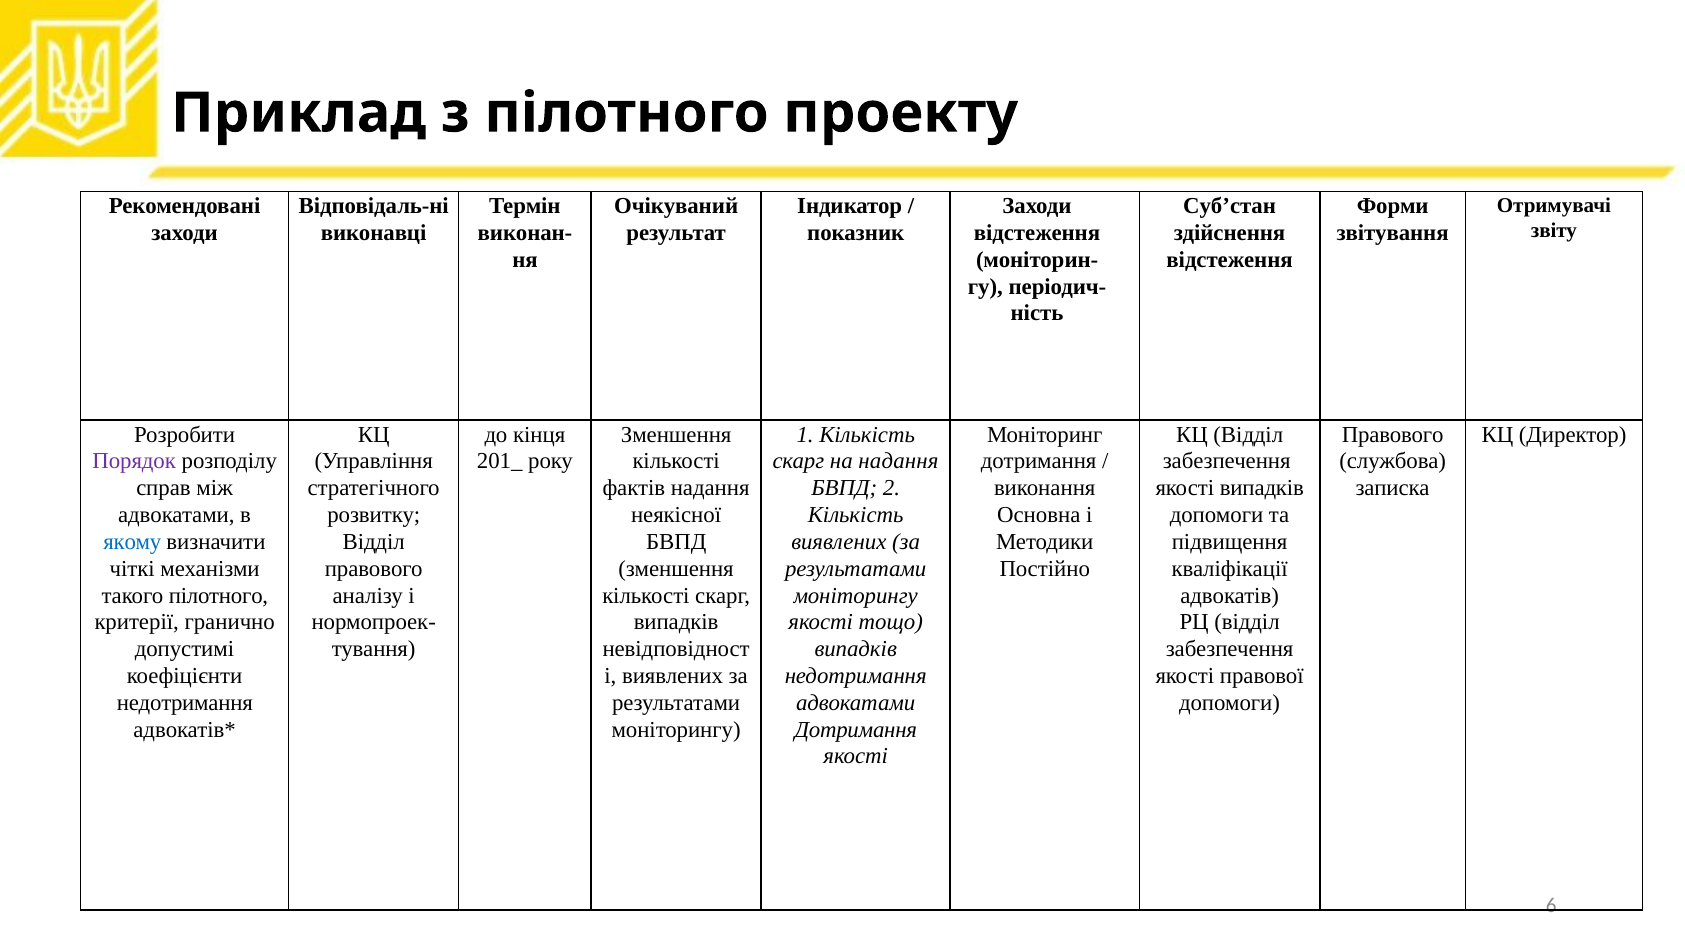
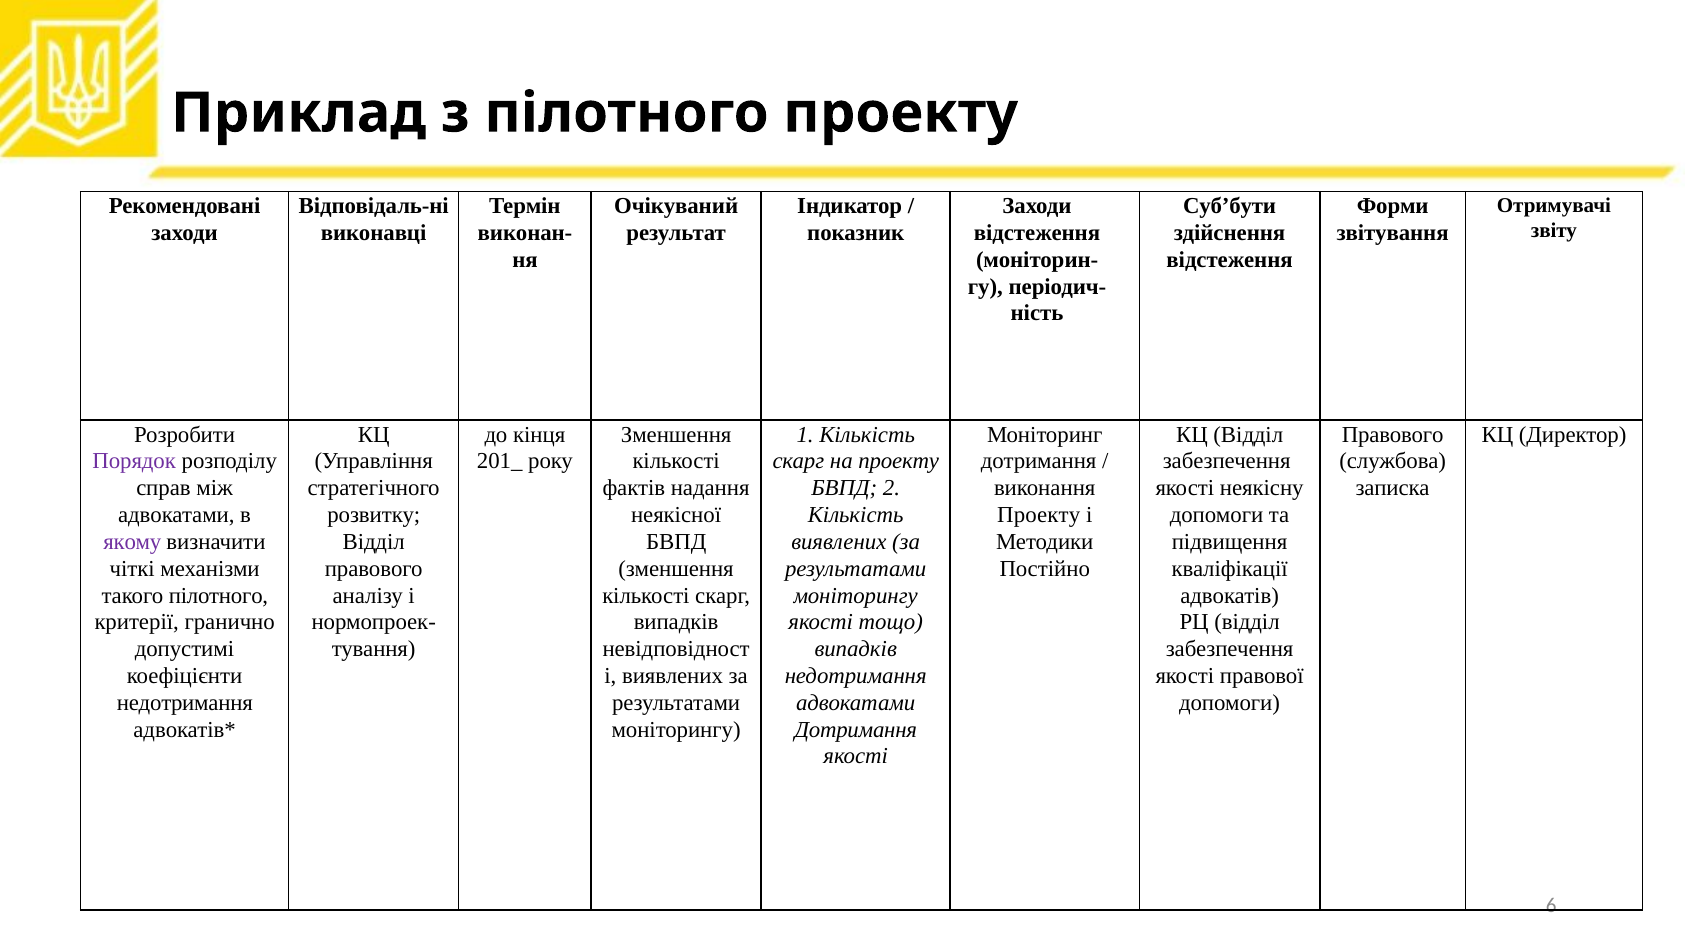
Суб’стан: Суб’стан -> Суб’бути (1230, 206)
на надання: надання -> проекту (899, 461)
якості випадків: випадків -> неякісну (1262, 488)
Основна: Основна -> Проекту (1039, 515)
якому colour: blue -> purple (132, 542)
